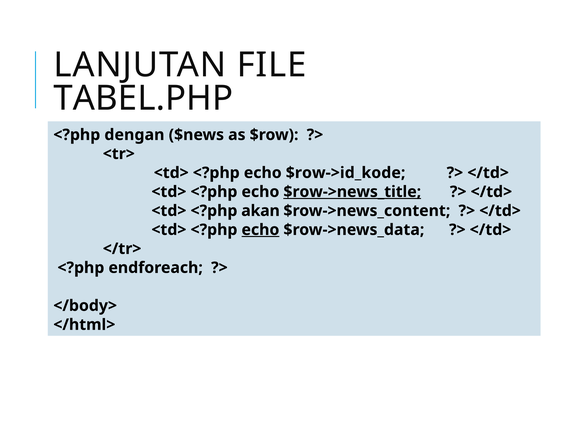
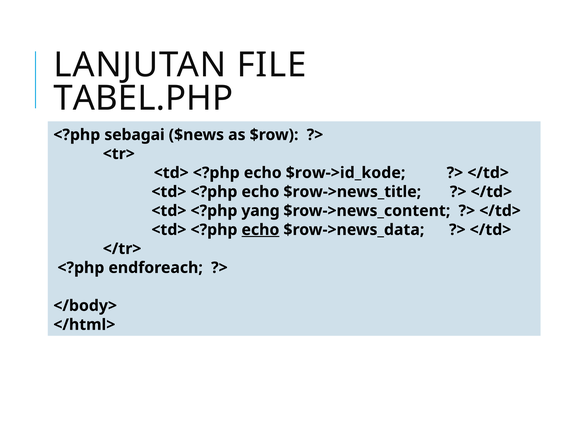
dengan: dengan -> sebagai (135, 135)
$row->news_title underline: present -> none (352, 192)
akan: akan -> yang (261, 211)
